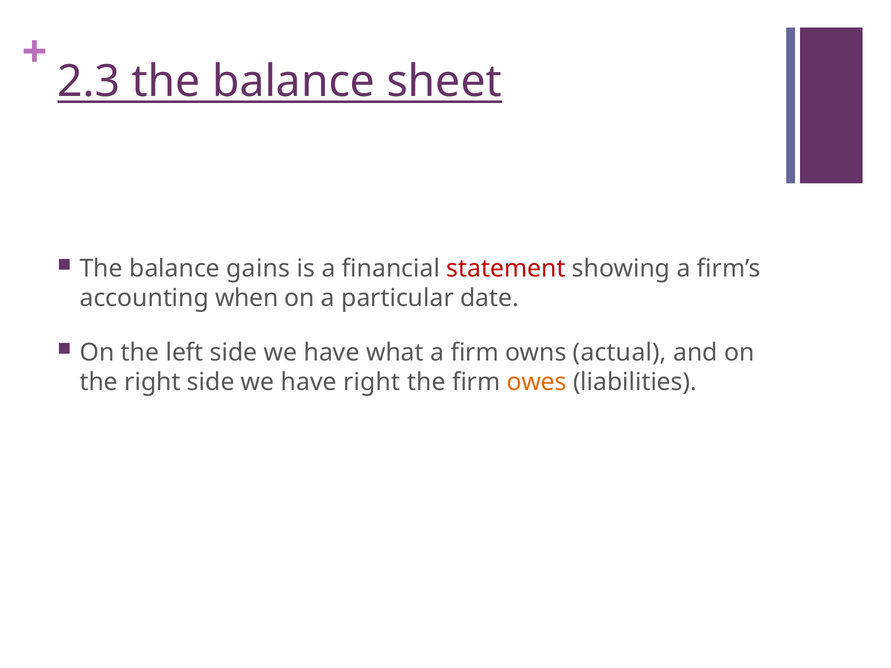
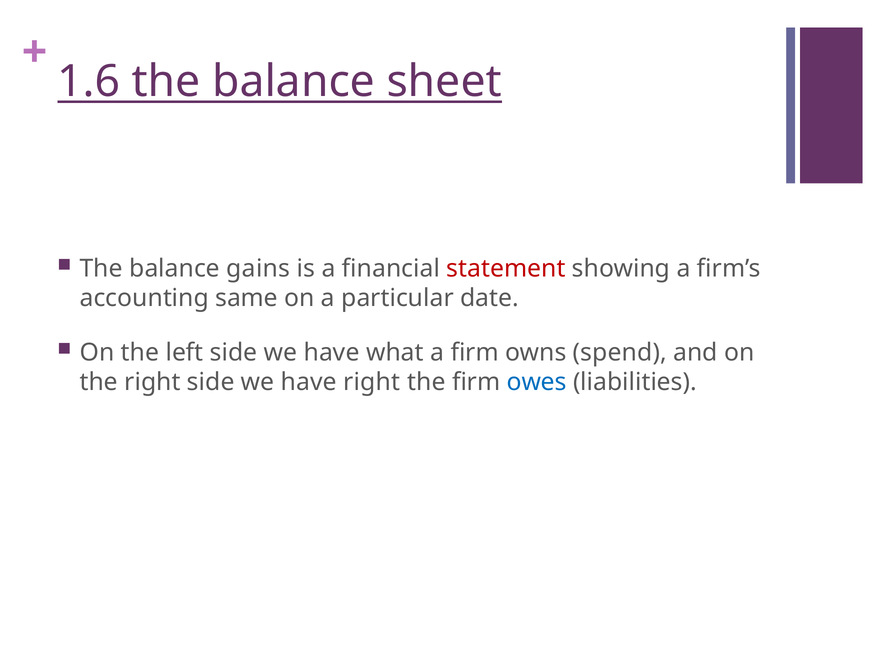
2.3: 2.3 -> 1.6 (89, 81)
when: when -> same (247, 298)
actual: actual -> spend (620, 353)
owes colour: orange -> blue (537, 382)
